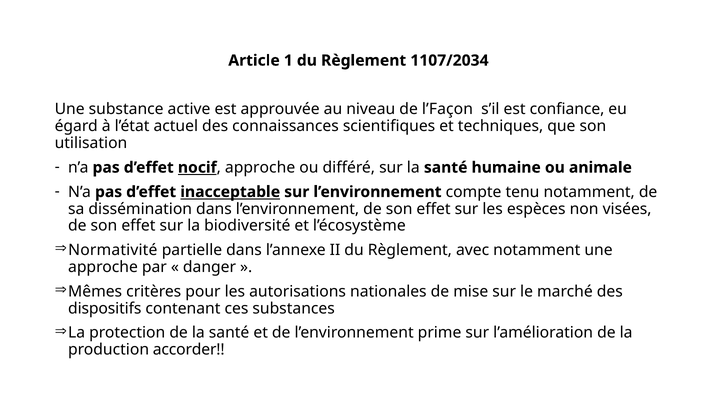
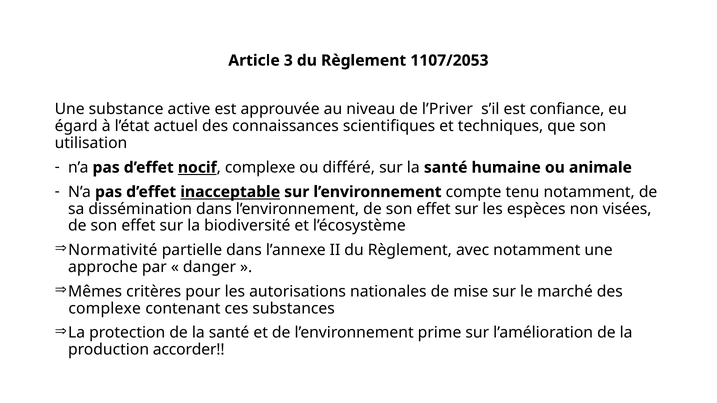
1: 1 -> 3 (288, 61)
1107/2034: 1107/2034 -> 1107/2053 (449, 61)
l’Façon: l’Façon -> l’Priver (447, 109)
approche: approche -> complexe (260, 168)
dispositifs: dispositifs -> complexe (105, 309)
